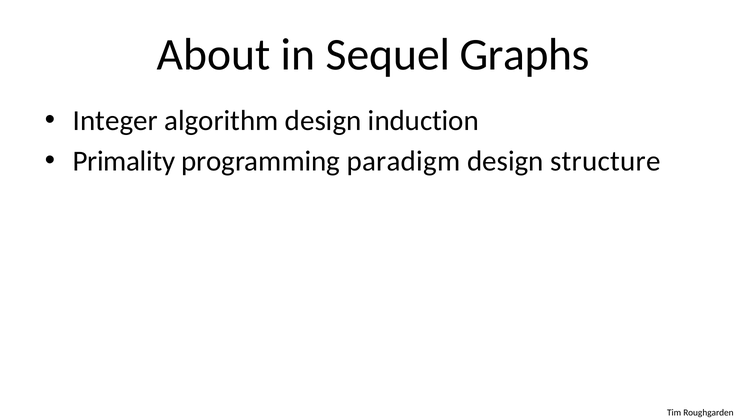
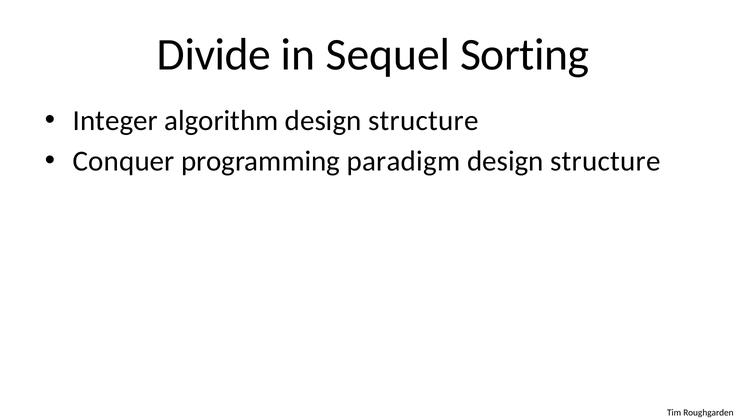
About: About -> Divide (214, 55)
Graphs: Graphs -> Sorting (525, 55)
algorithm design induction: induction -> structure (423, 121)
Primality: Primality -> Conquer (124, 162)
